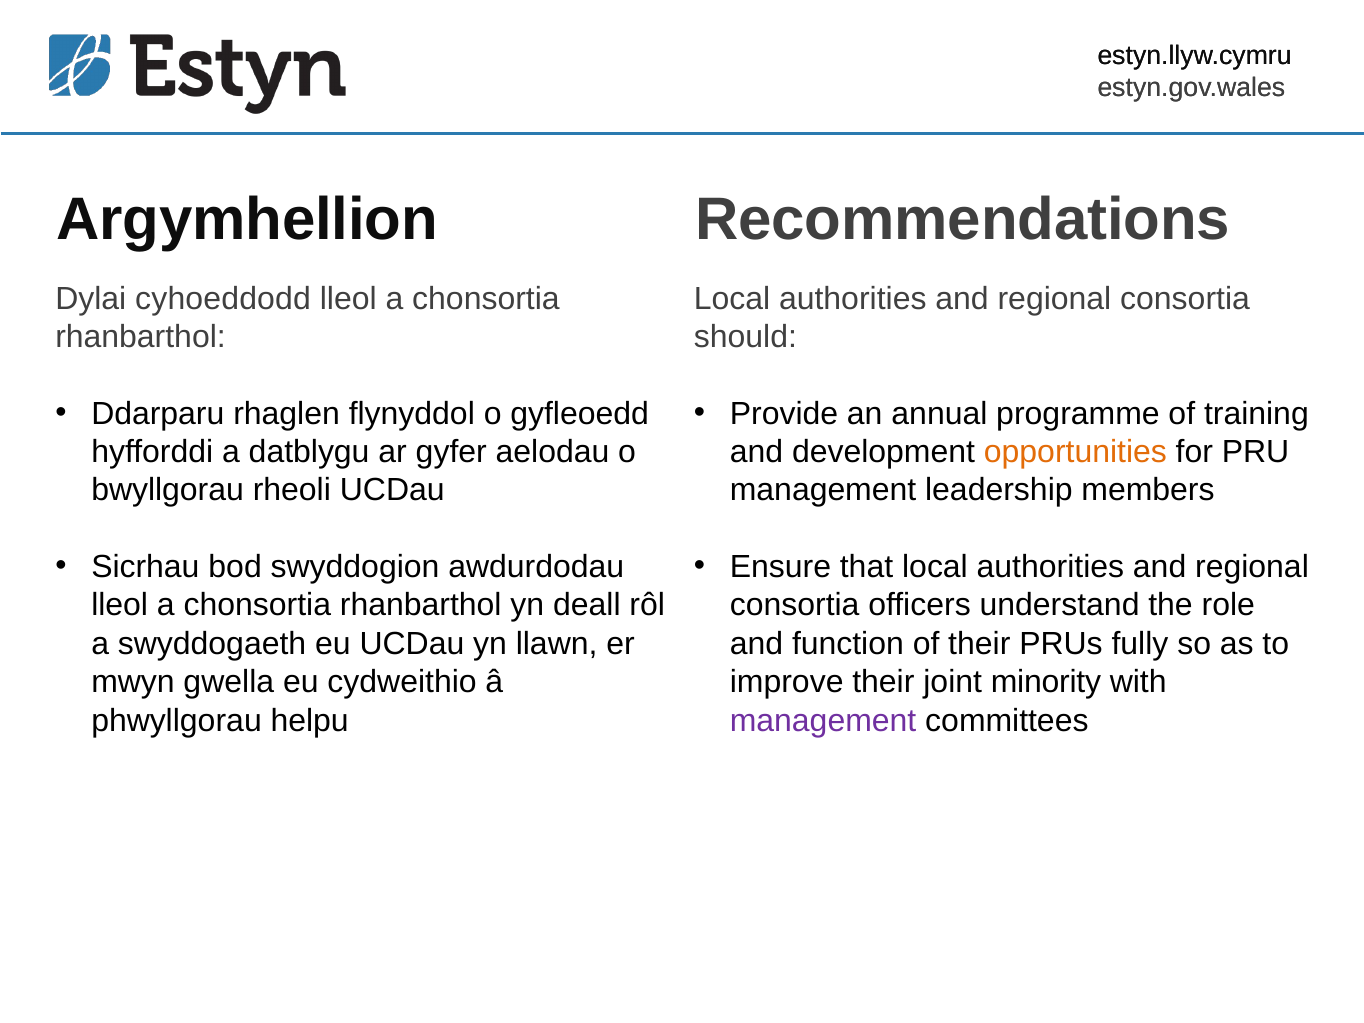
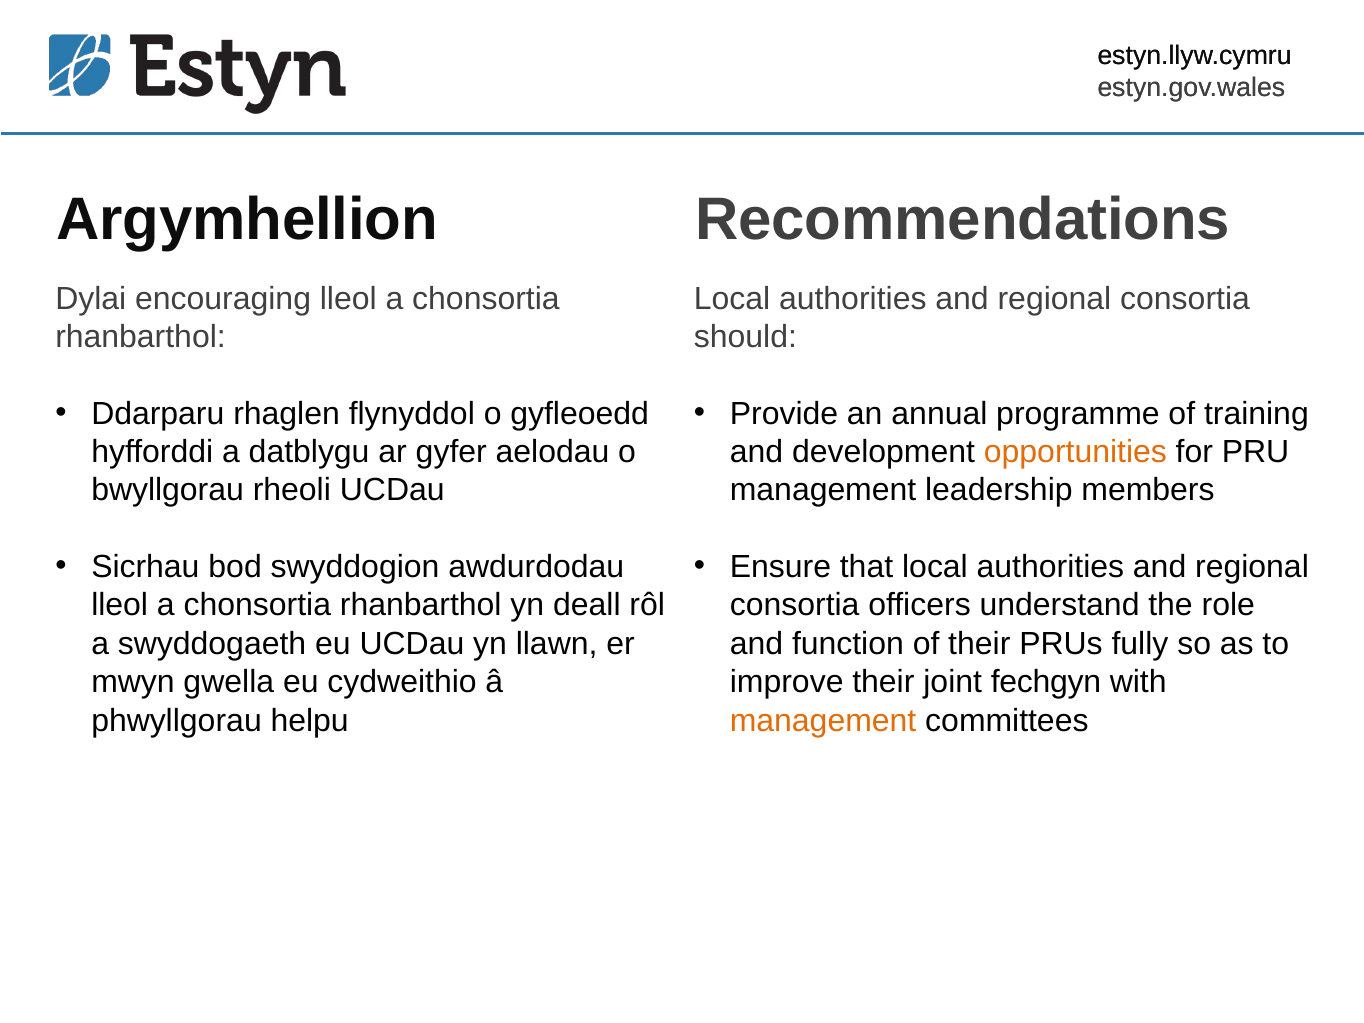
cyhoeddodd: cyhoeddodd -> encouraging (223, 299)
minority: minority -> fechgyn (1046, 682)
management colour: purple -> orange (823, 721)
